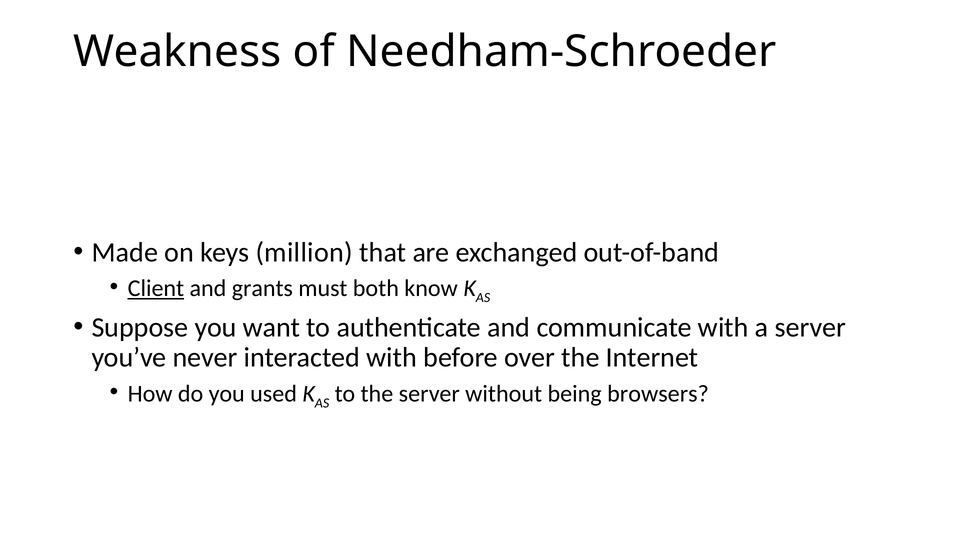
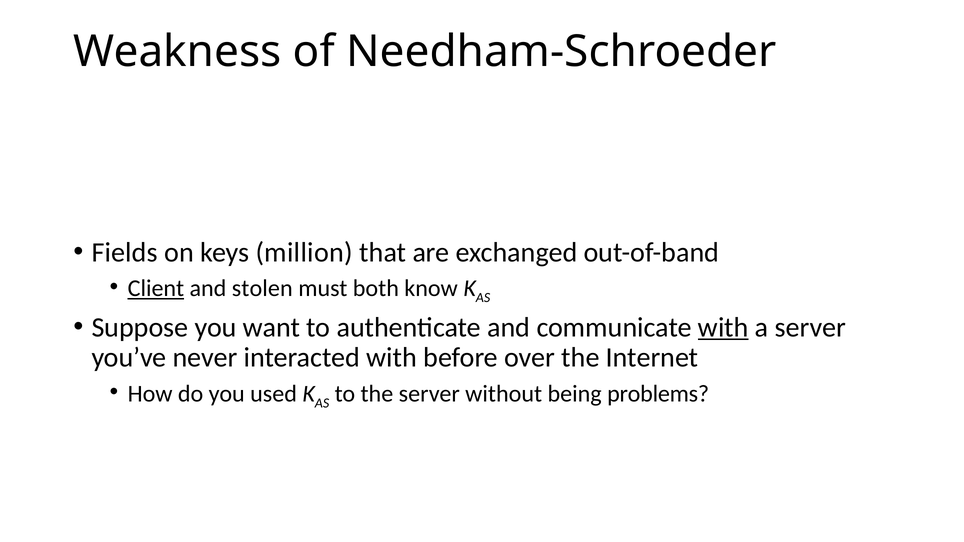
Made: Made -> Fields (125, 252)
grants: grants -> stolen (262, 288)
with underline: none -> present (723, 327)
browsers: browsers -> problems (658, 394)
